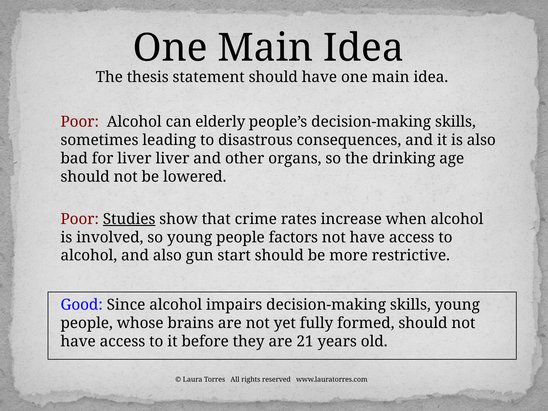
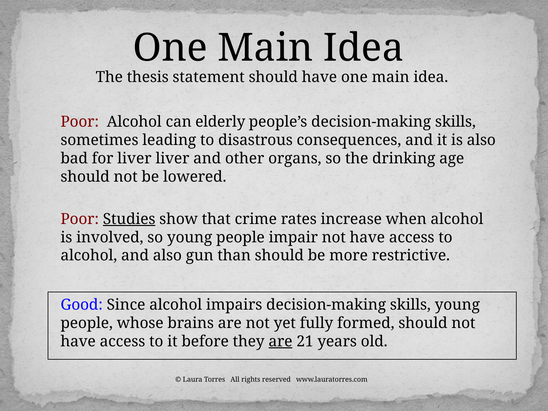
factors: factors -> impair (293, 237)
start: start -> than (234, 256)
are underline: none -> present (280, 341)
